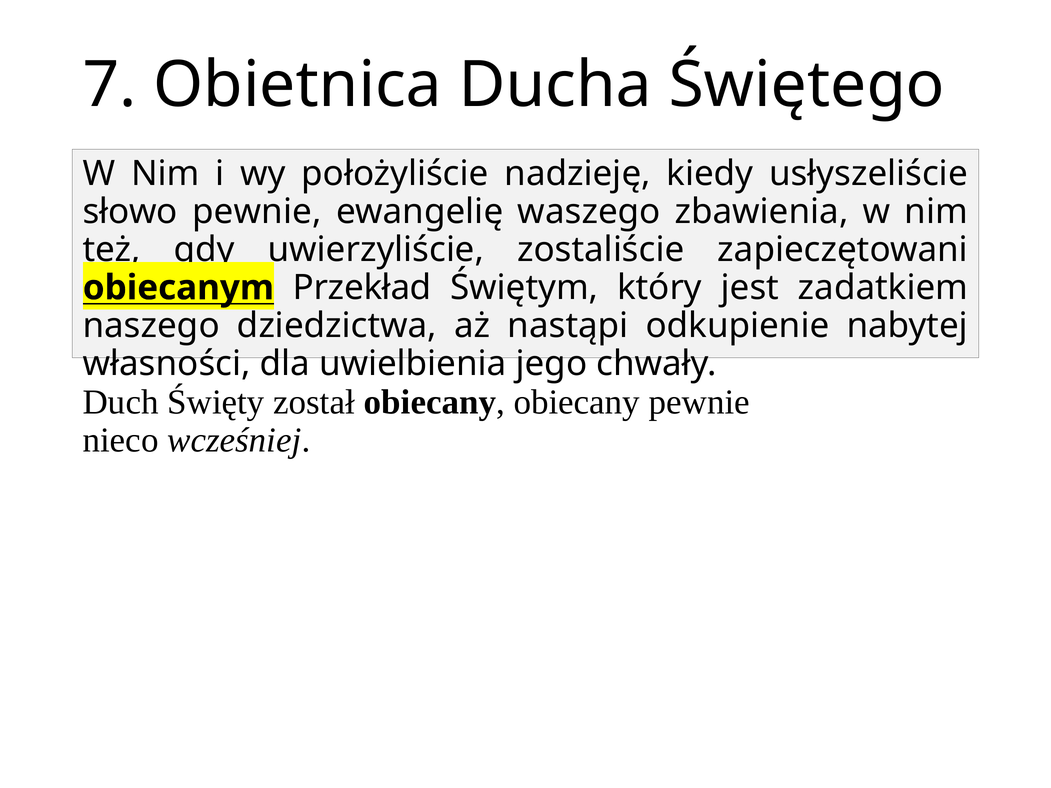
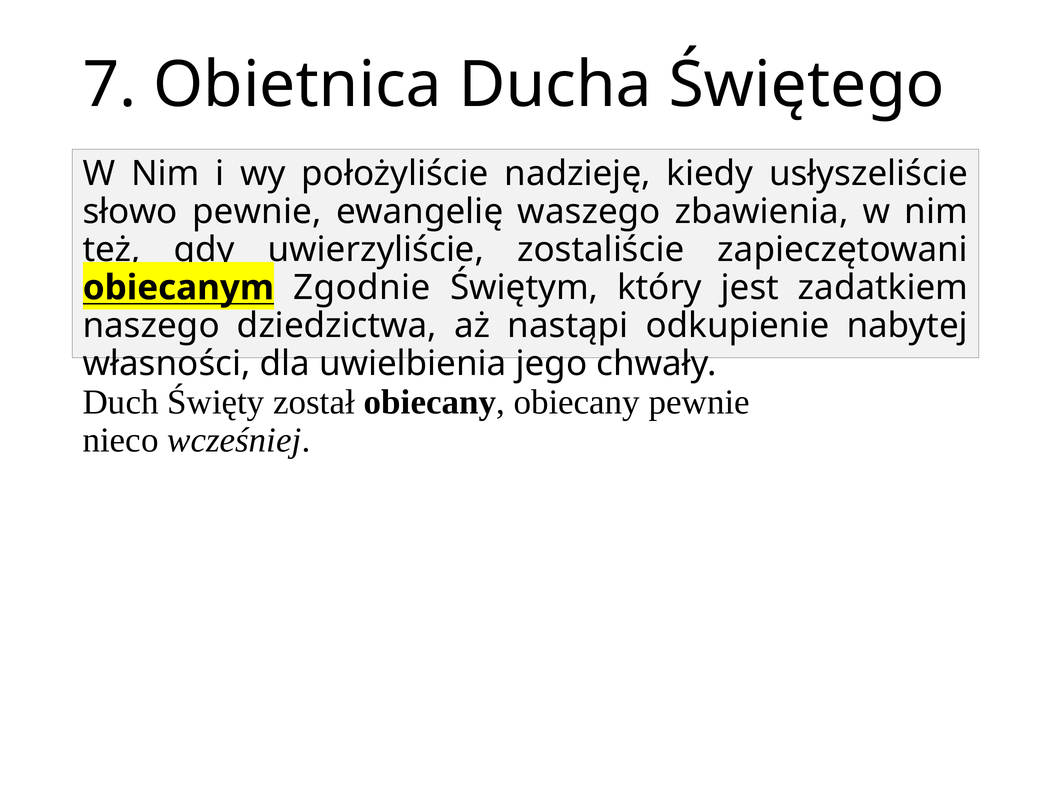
Przekład: Przekład -> Zgodnie (362, 288)
